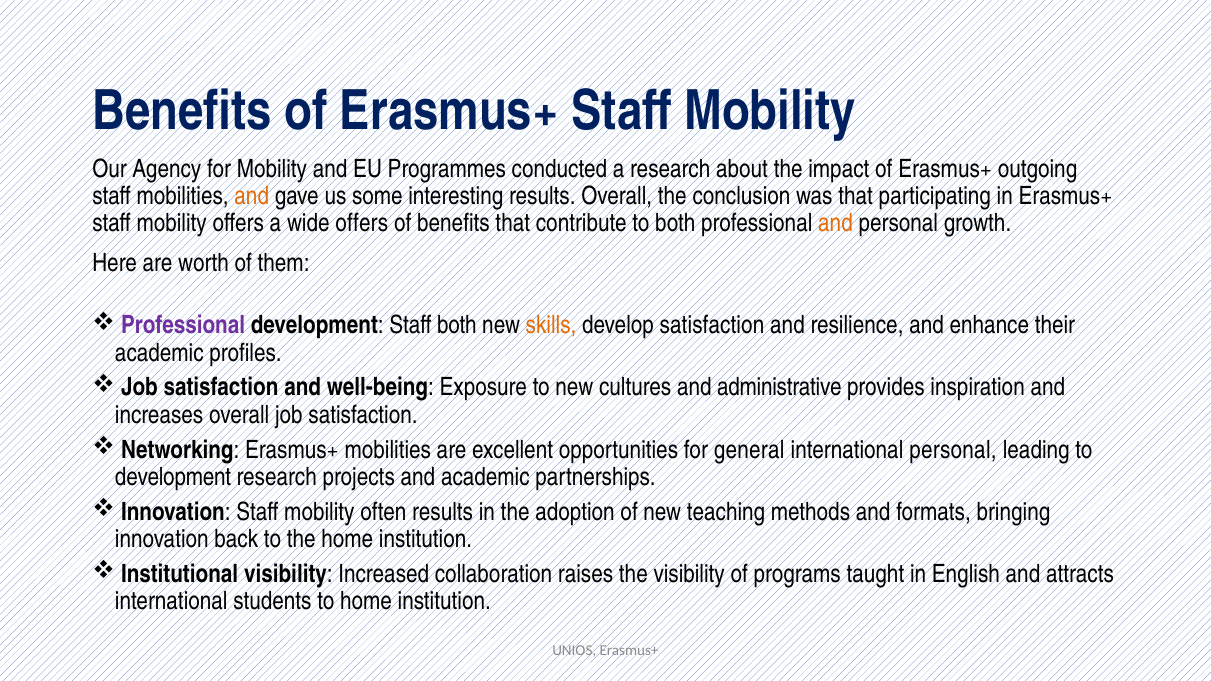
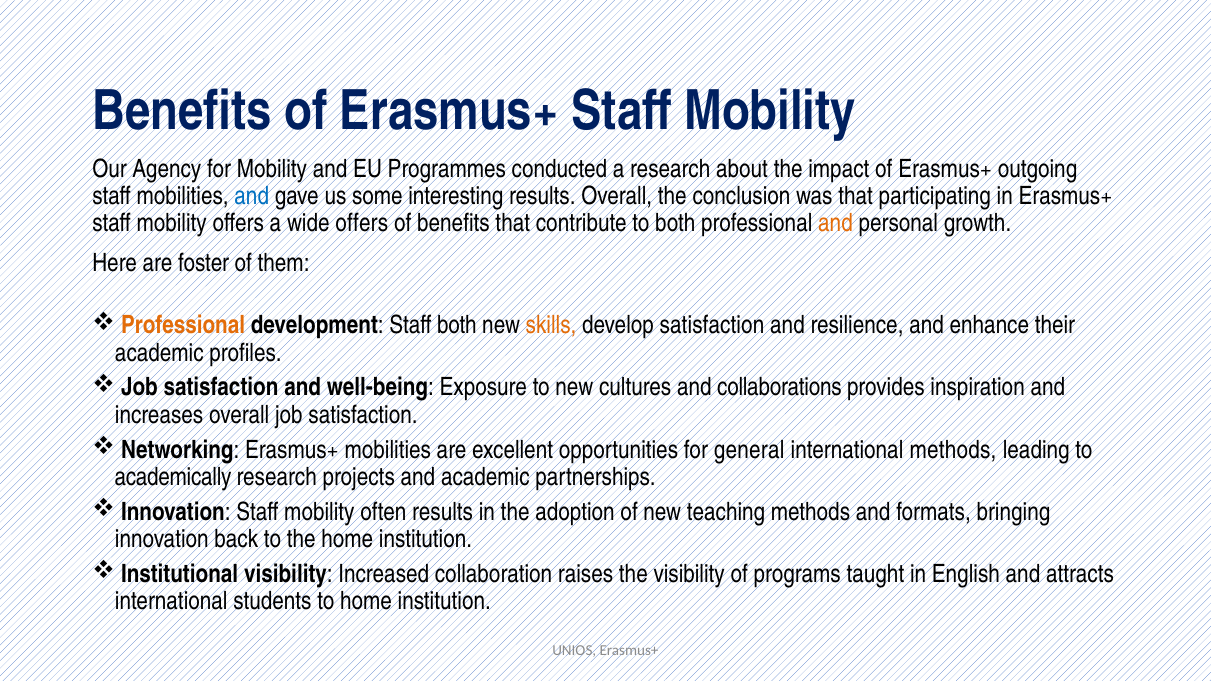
and colour: orange -> blue (252, 196)
worth: worth -> foster (204, 263)
Professional colour: purple -> orange (183, 326)
administrative: administrative -> collaborations (779, 388)
international personal: personal -> methods (953, 450)
development: development -> academically (173, 477)
